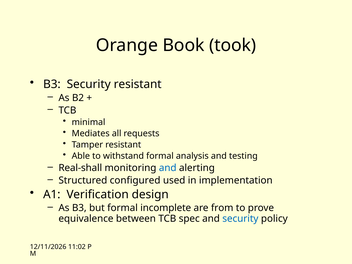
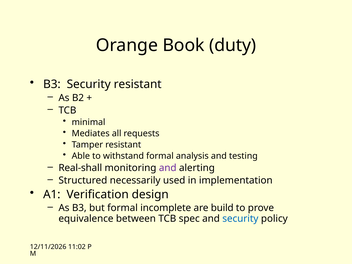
took: took -> duty (233, 45)
and colour: blue -> purple (168, 168)
configured: configured -> necessarily (135, 180)
from: from -> build (222, 208)
